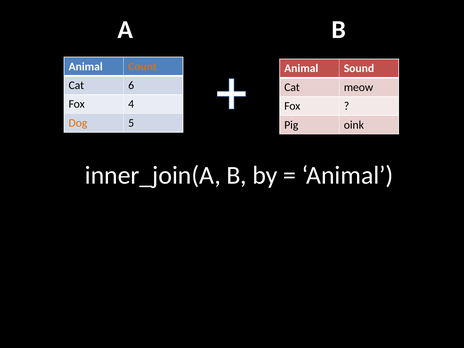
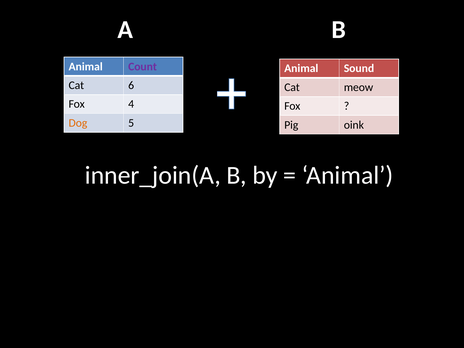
Count colour: orange -> purple (143, 67)
